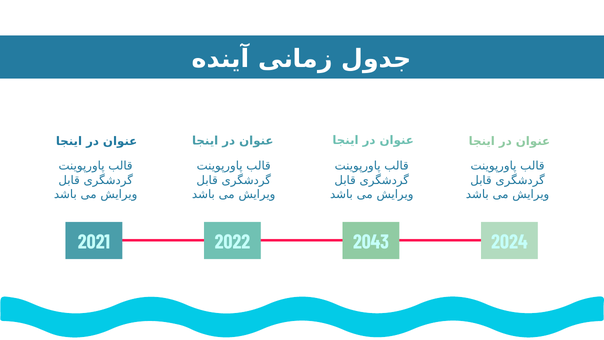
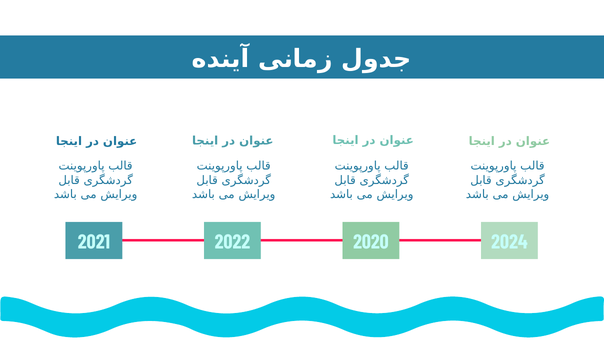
2043: 2043 -> 2020 (371, 242)
